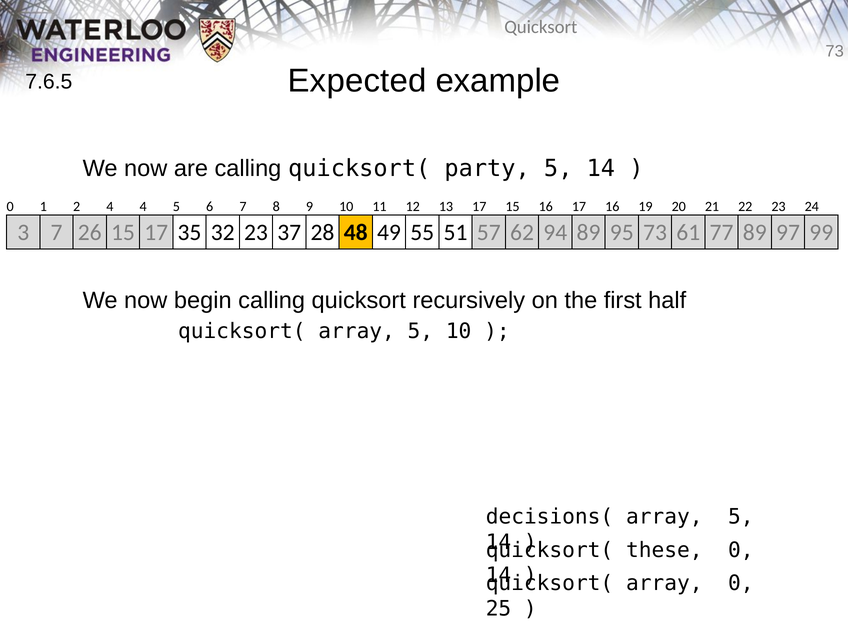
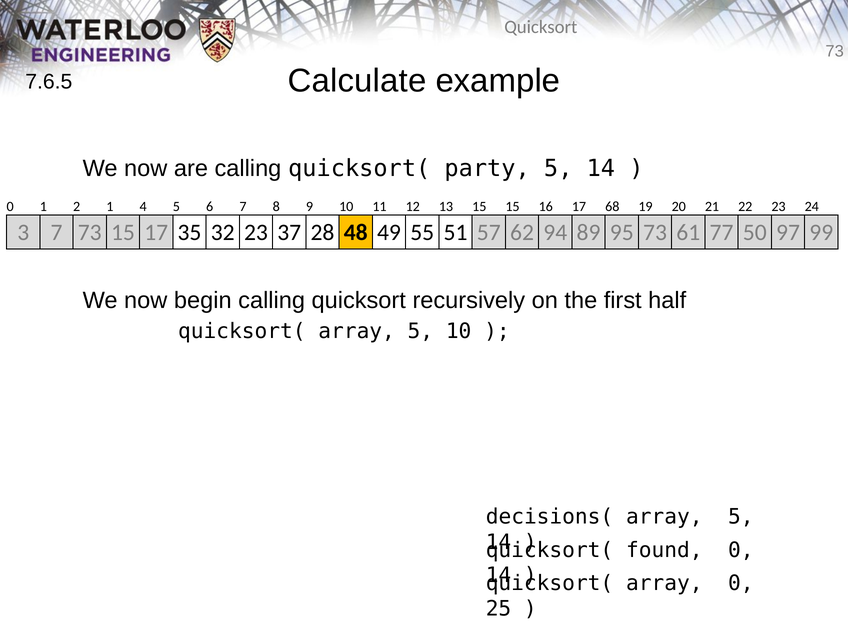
Expected: Expected -> Calculate (357, 81)
2 4: 4 -> 1 (110, 207)
13 17: 17 -> 15 (479, 207)
17 16: 16 -> 68 (612, 207)
7 26: 26 -> 73 (90, 232)
77 89: 89 -> 50 (755, 232)
these: these -> found (664, 550)
